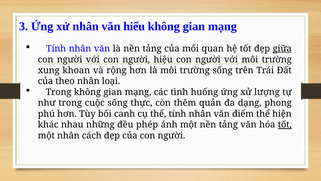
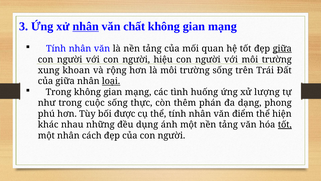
nhân underline: none -> present (86, 26)
hiểu: hiểu -> chất (134, 26)
của theo: theo -> giữa (65, 81)
loại underline: none -> present (111, 81)
quản: quản -> phán (210, 103)
canh: canh -> được (125, 114)
phép: phép -> dụng (147, 124)
